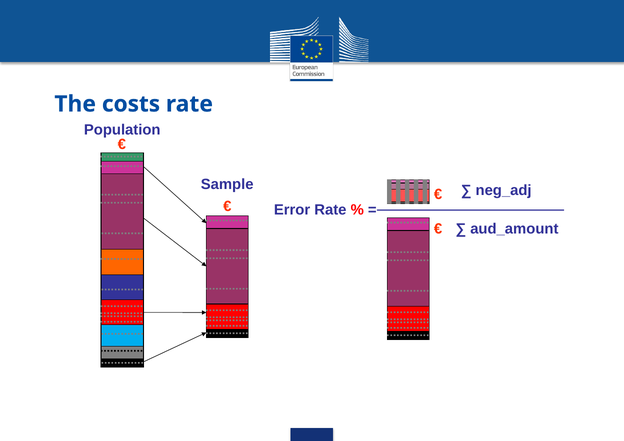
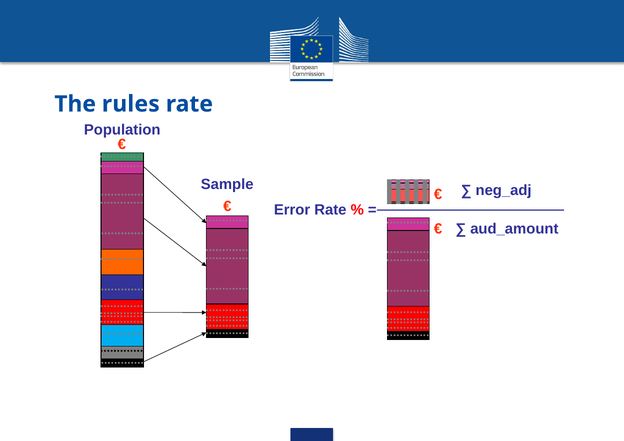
costs: costs -> rules (131, 104)
